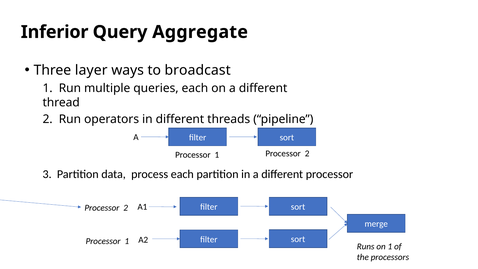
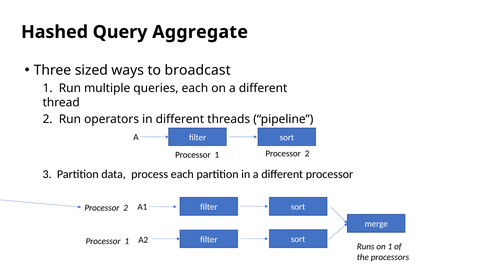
Inferior: Inferior -> Hashed (55, 32)
layer: layer -> sized (91, 70)
